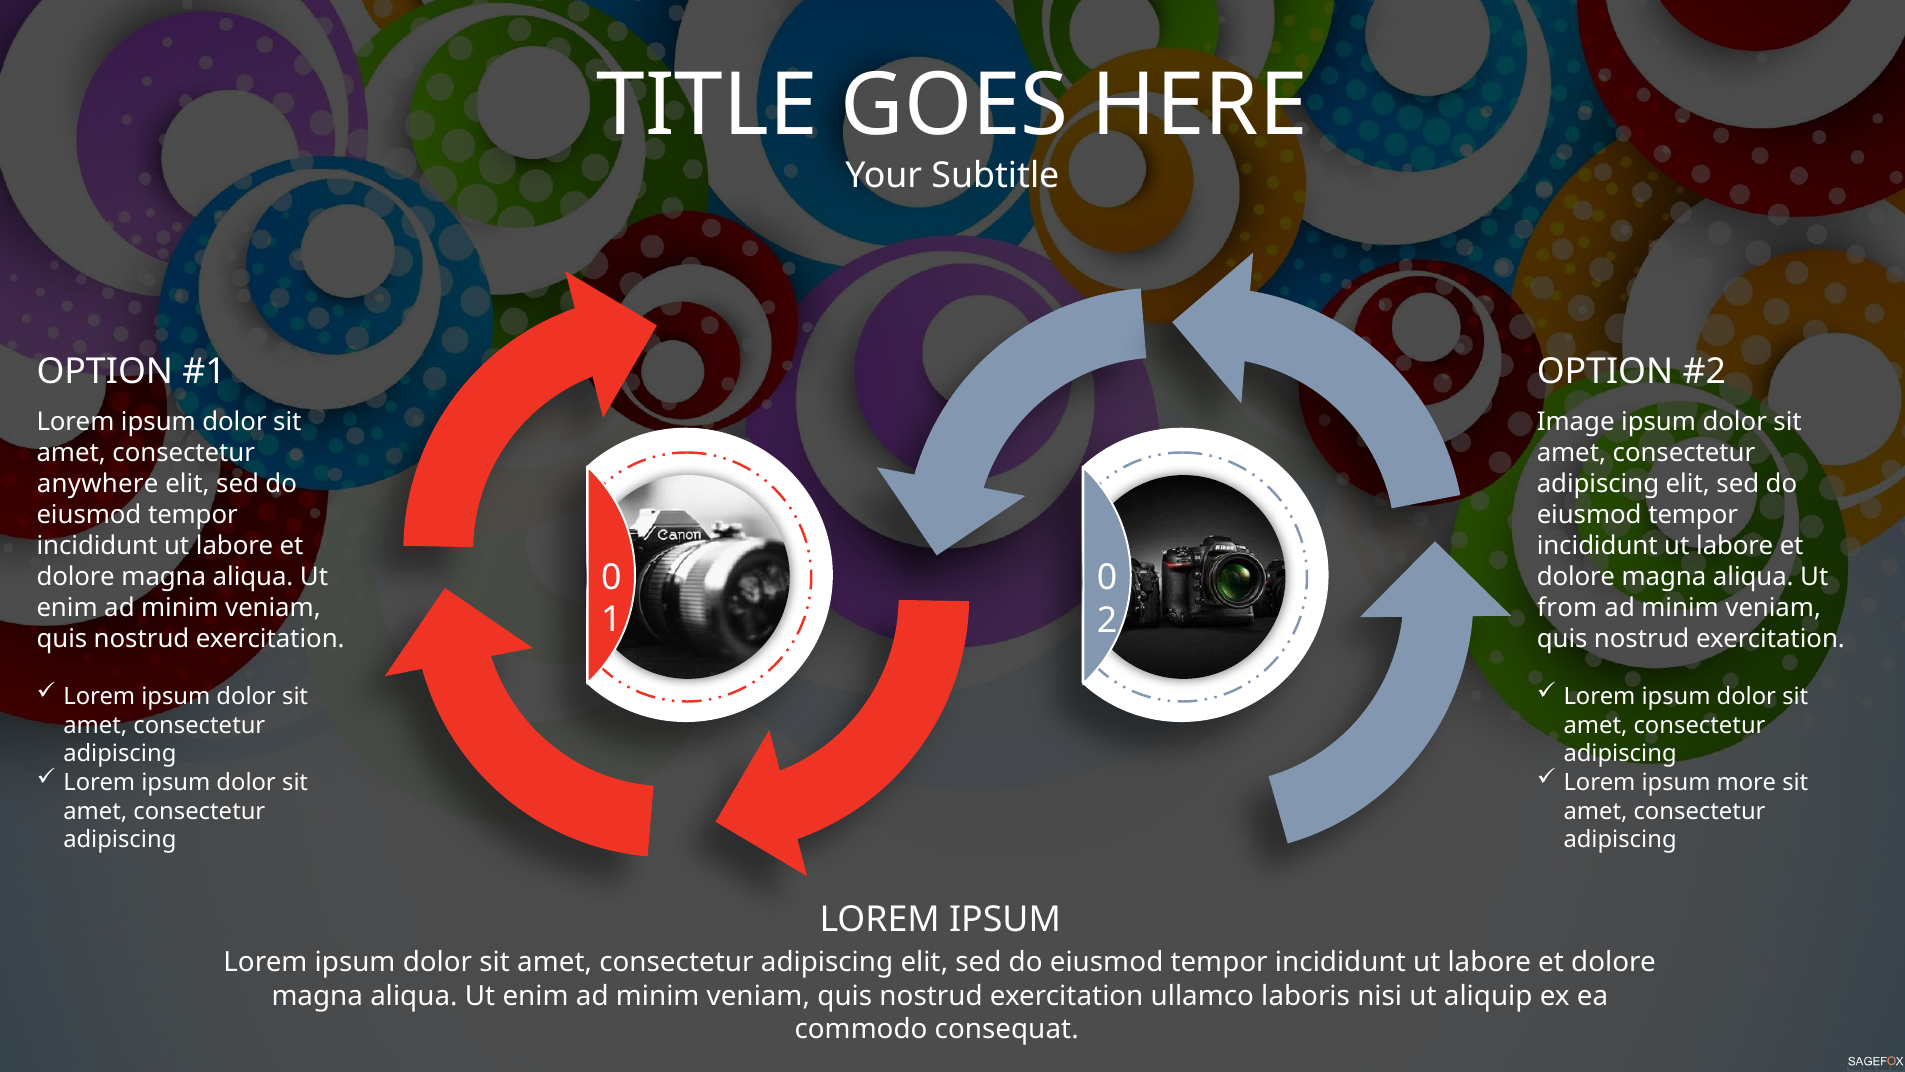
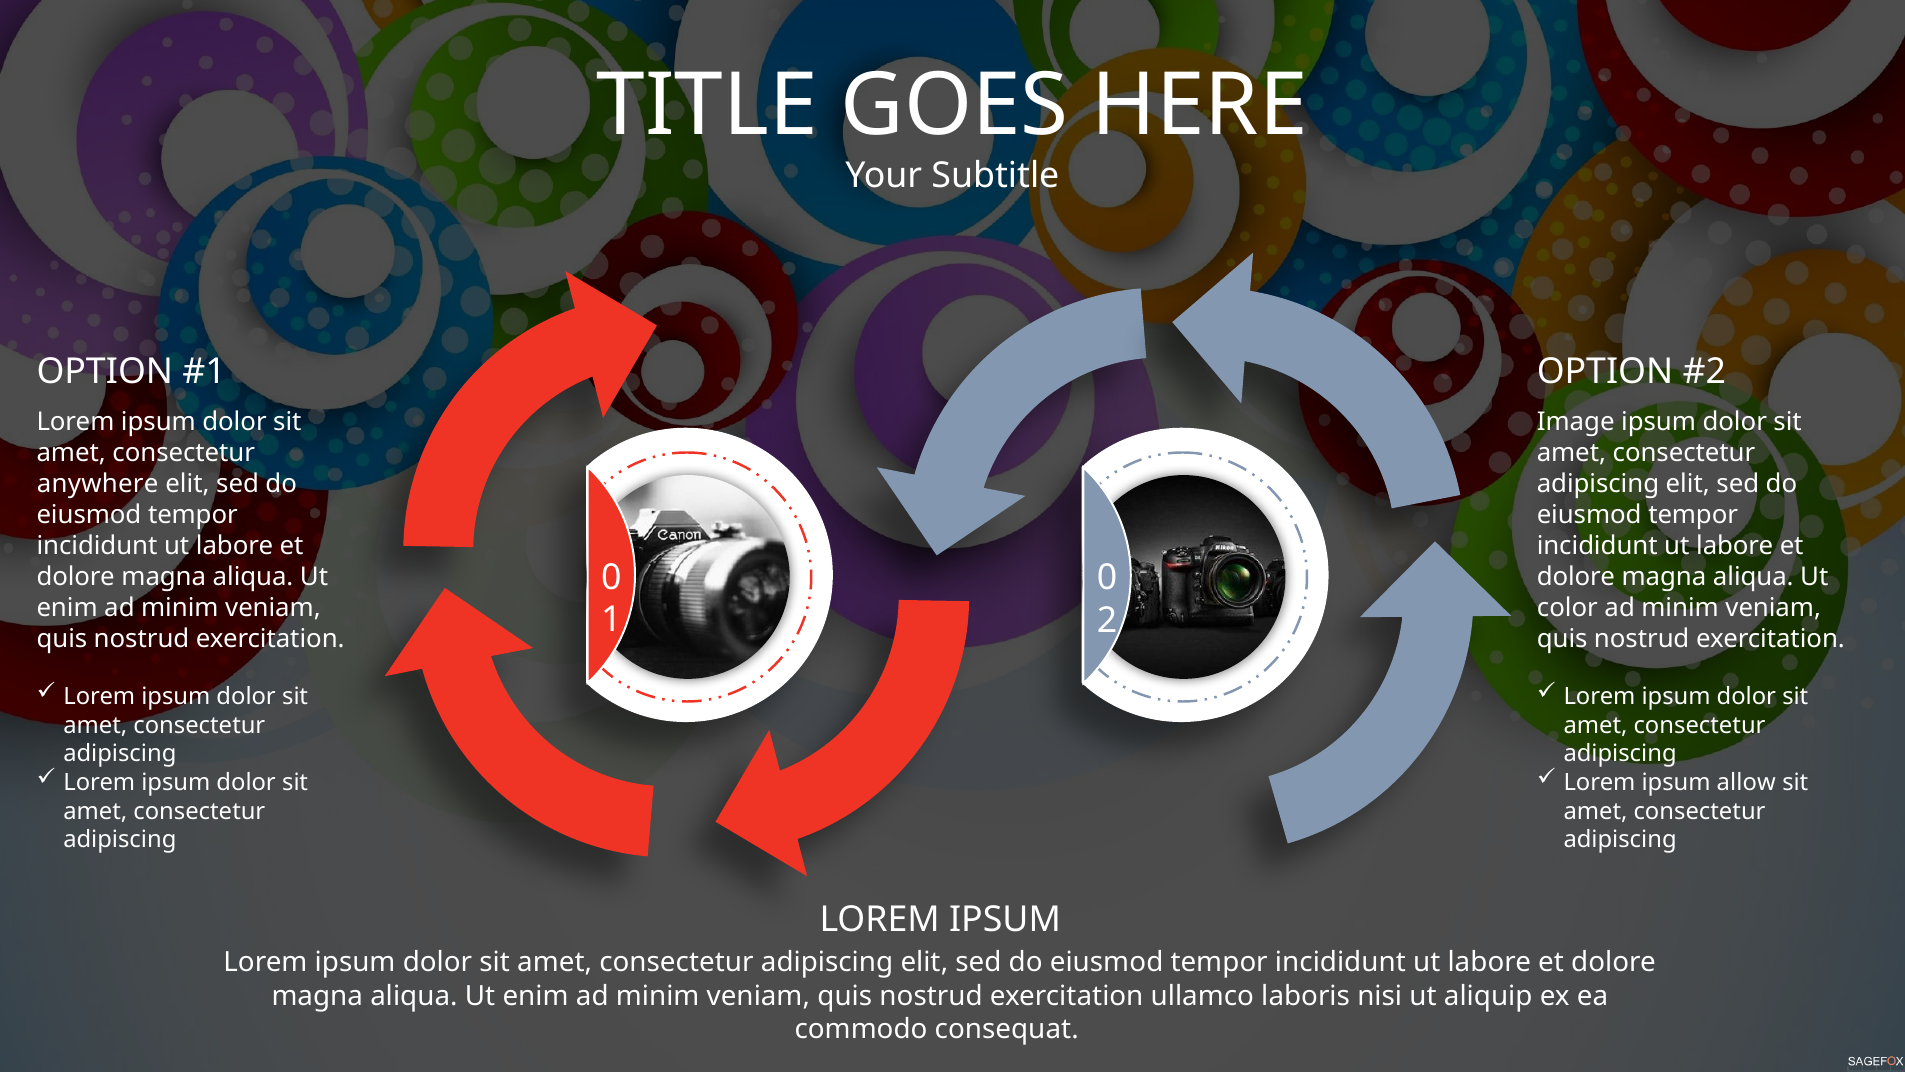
from: from -> color (1567, 607)
more: more -> allow (1746, 782)
